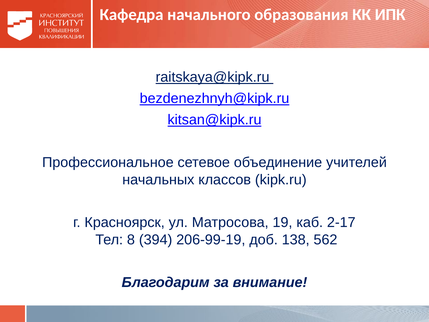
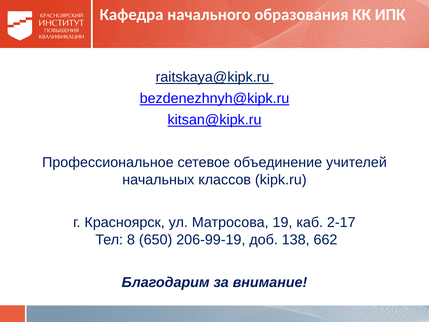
394: 394 -> 650 (156, 239)
562: 562 -> 662 (325, 239)
